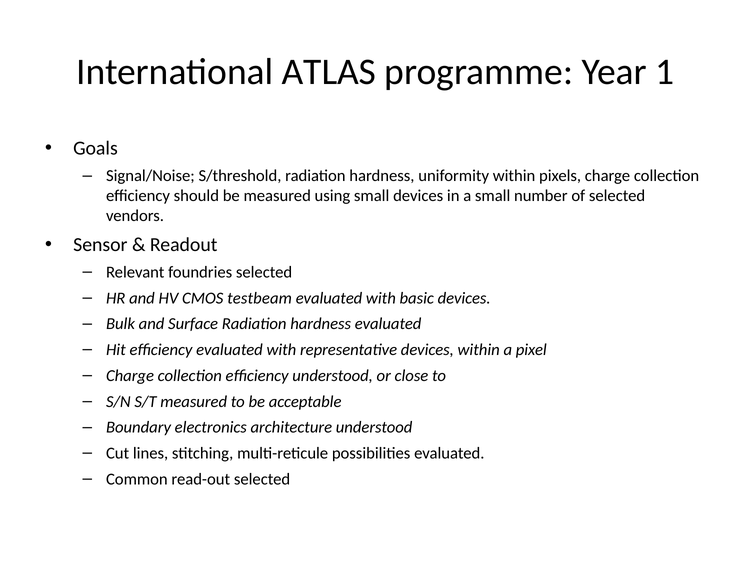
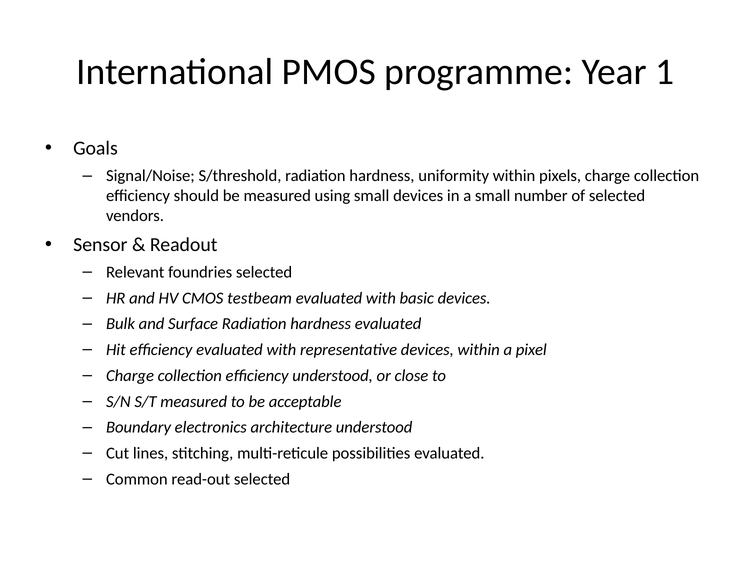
ATLAS: ATLAS -> PMOS (329, 72)
